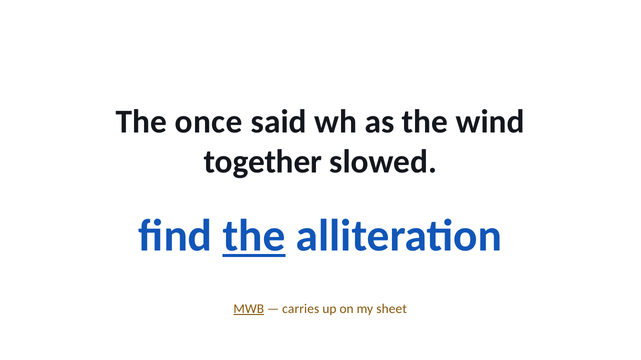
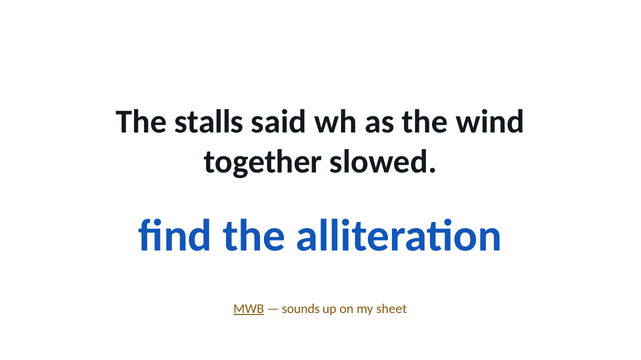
once: once -> stalls (209, 122)
the underline: present -> none (254, 236)
carries: carries -> sounds (301, 309)
